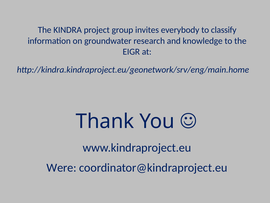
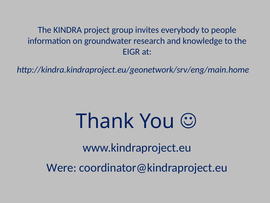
classify: classify -> people (224, 30)
